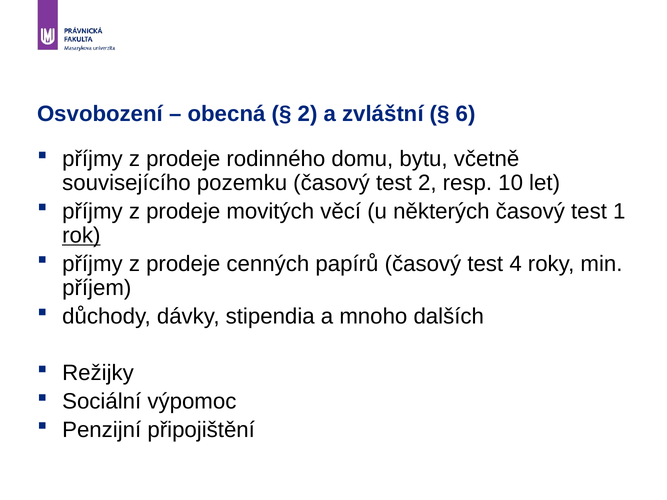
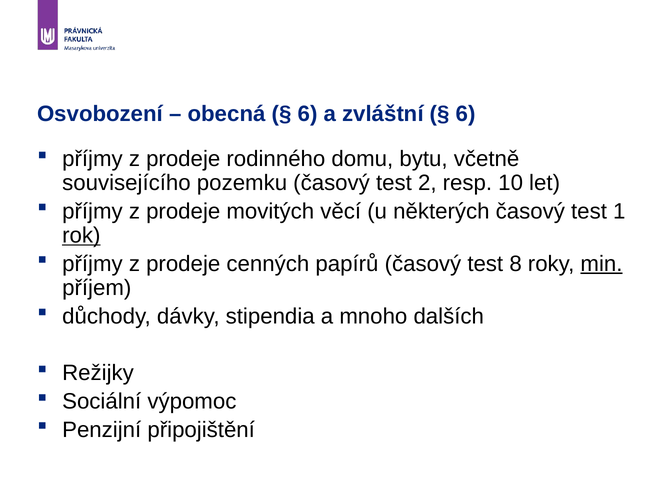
2: 2 -> 6 (308, 114)
4: 4 -> 8 (516, 264)
min underline: none -> present (602, 264)
